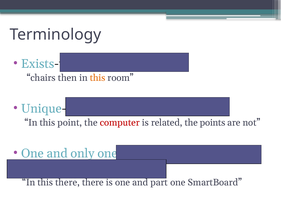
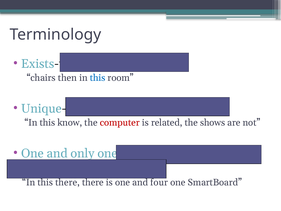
this colour: orange -> blue (98, 78)
point: point -> know (70, 122)
the points: points -> shows (213, 122)
part: part -> four (159, 182)
